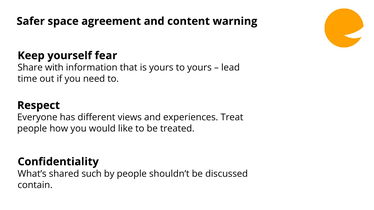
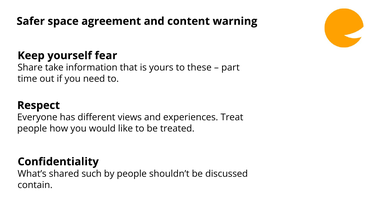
with: with -> take (54, 68)
to yours: yours -> these (199, 68)
lead: lead -> part (230, 68)
